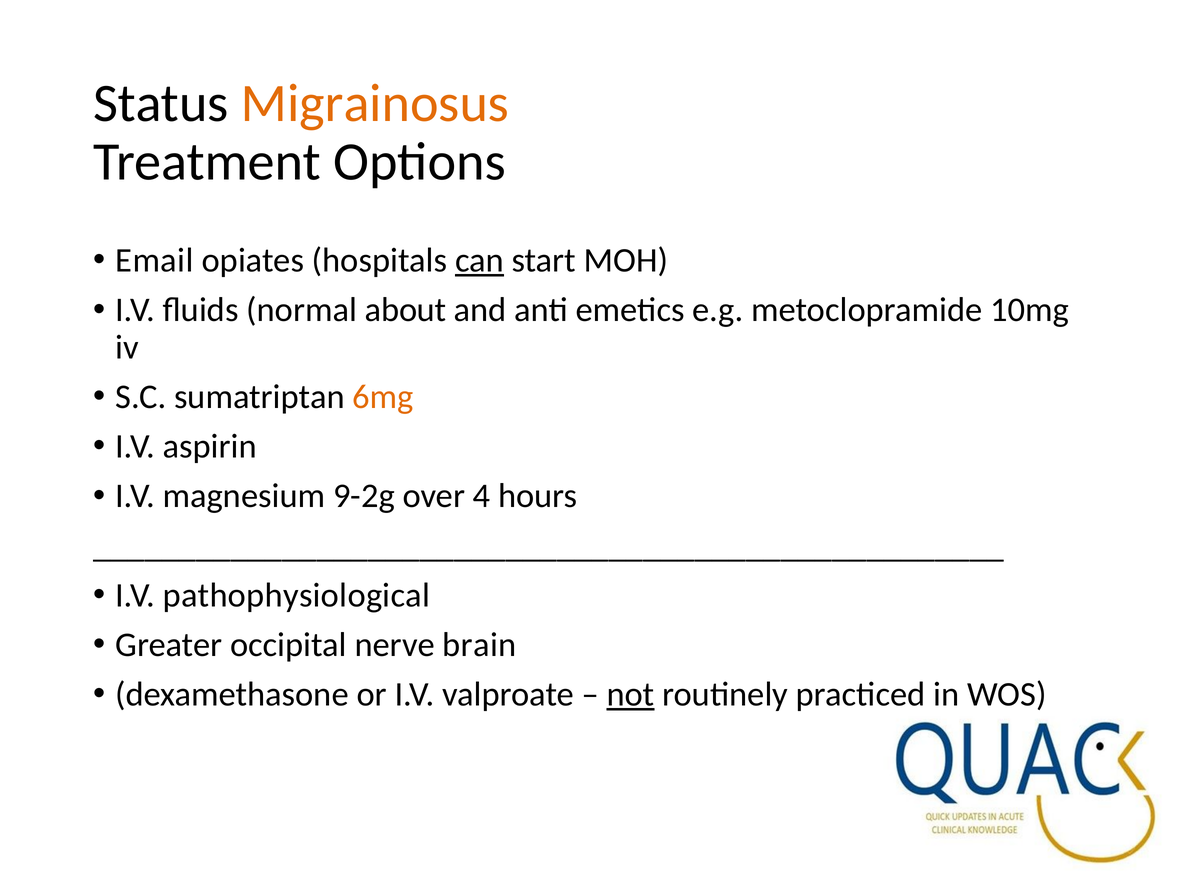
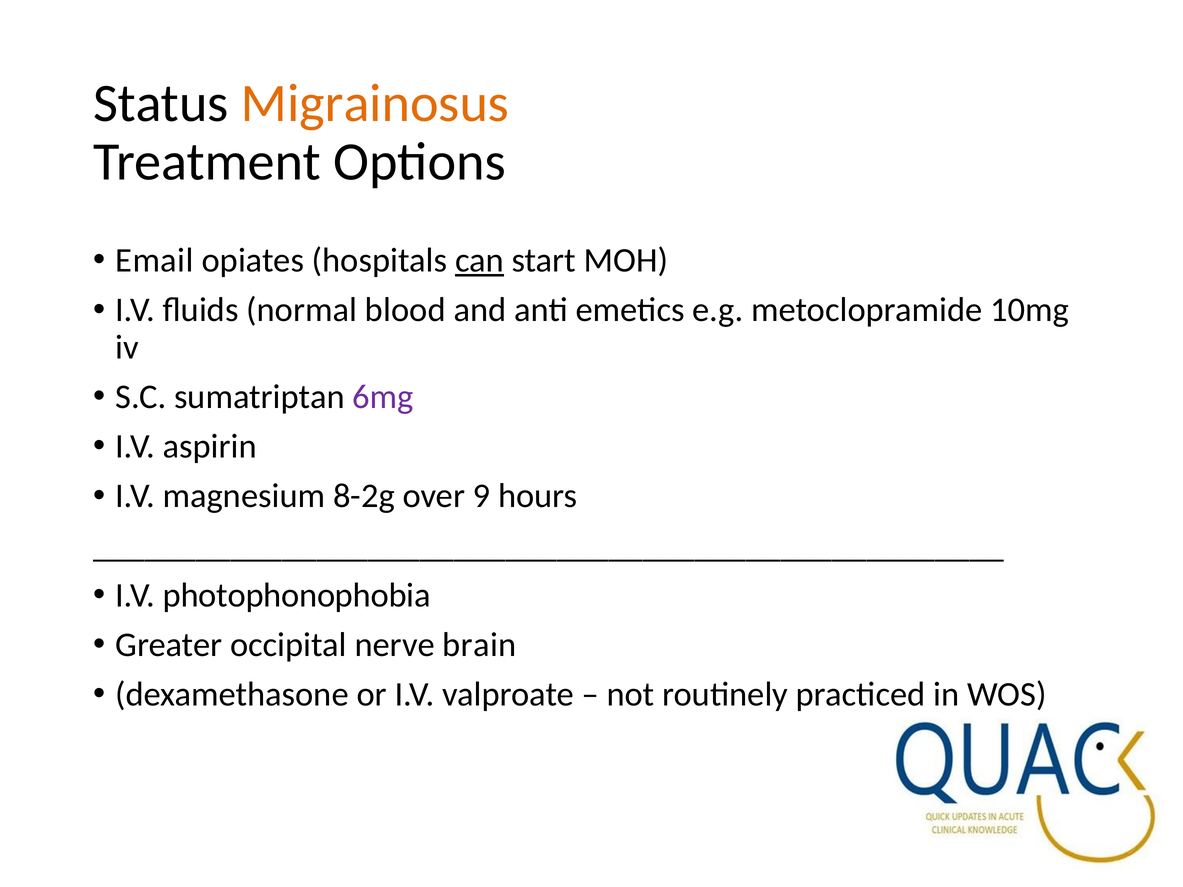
about: about -> blood (405, 310)
6mg colour: orange -> purple (383, 397)
9-2g: 9-2g -> 8-2g (364, 496)
4: 4 -> 9 (482, 496)
pathophysiological: pathophysiological -> photophonophobia (297, 595)
not underline: present -> none (631, 695)
